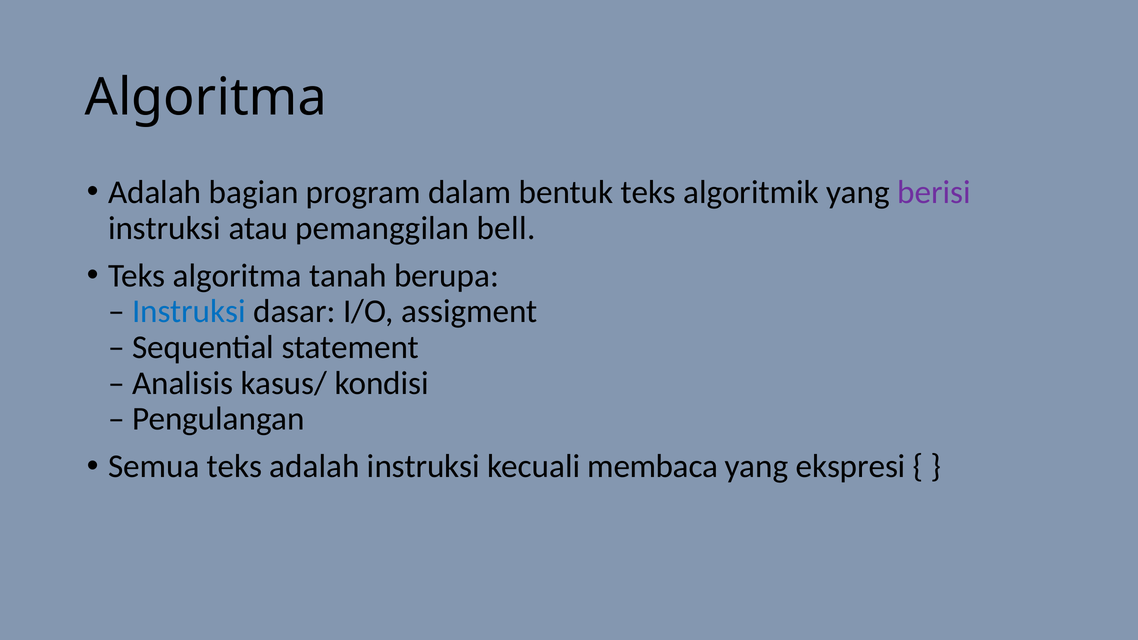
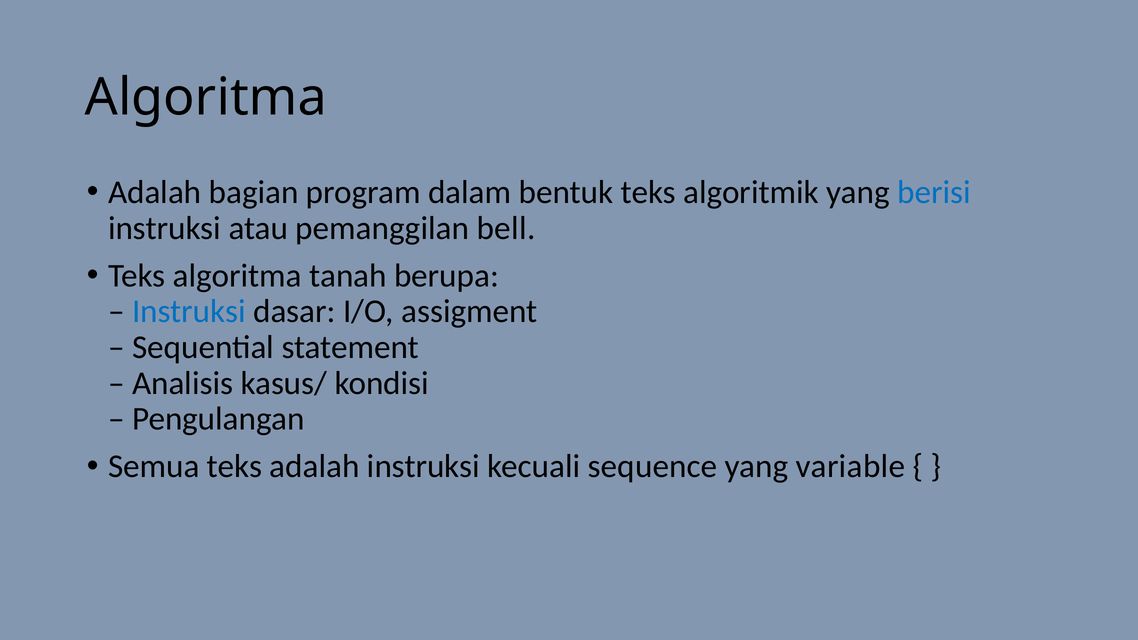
berisi colour: purple -> blue (934, 192)
membaca: membaca -> sequence (653, 467)
ekspresi: ekspresi -> variable (850, 467)
